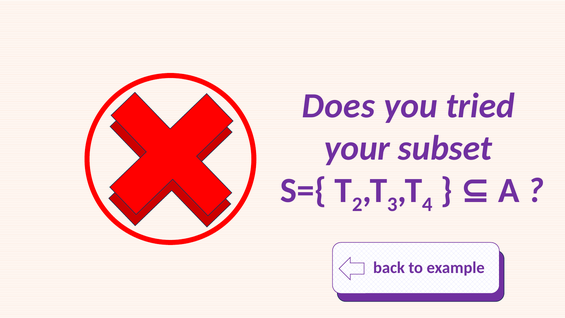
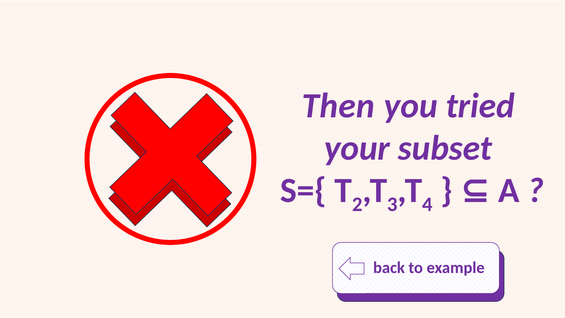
Does: Does -> Then (338, 106)
